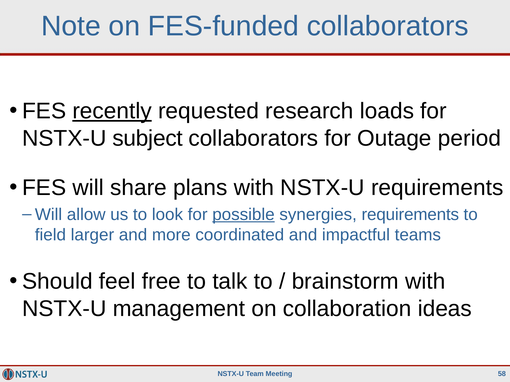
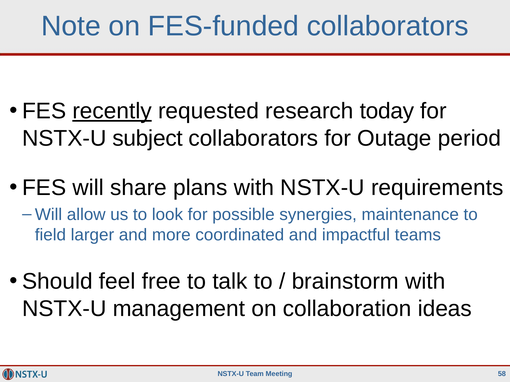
loads: loads -> today (387, 111)
possible underline: present -> none (243, 215)
synergies requirements: requirements -> maintenance (410, 215)
